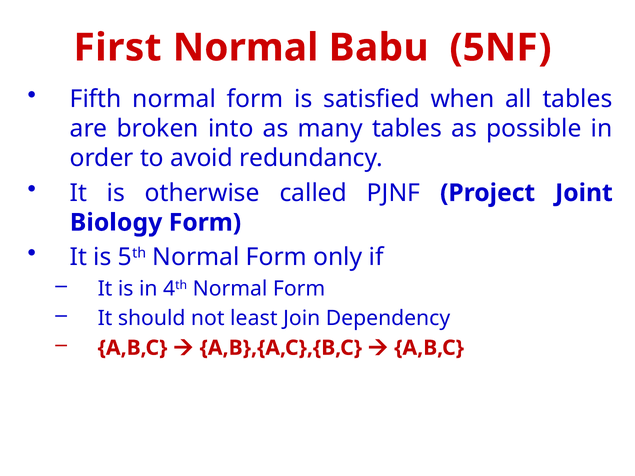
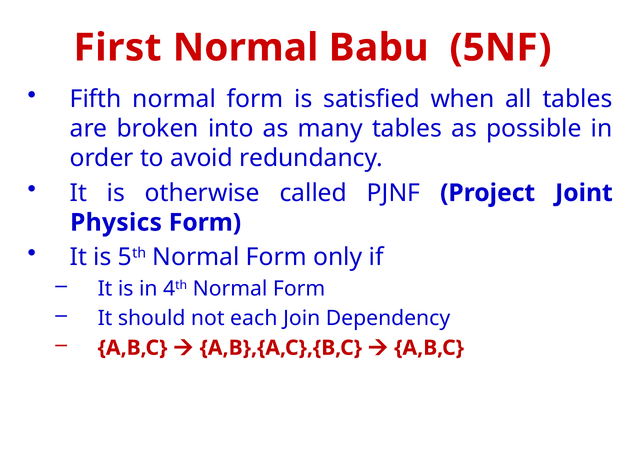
Biology: Biology -> Physics (116, 223)
least: least -> each (254, 318)
